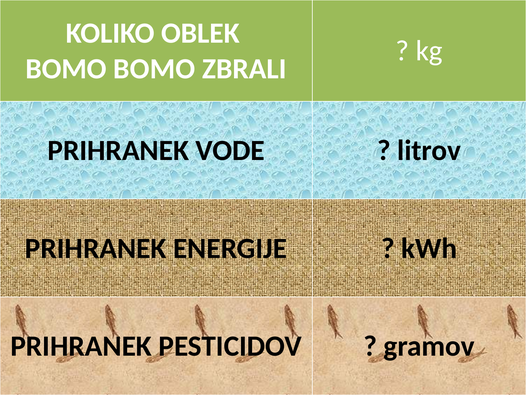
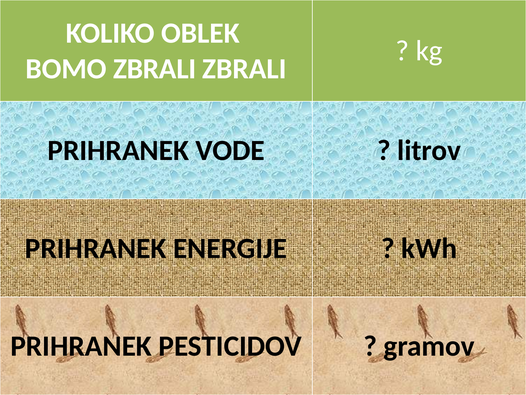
BOMO BOMO: BOMO -> ZBRALI (155, 69)
